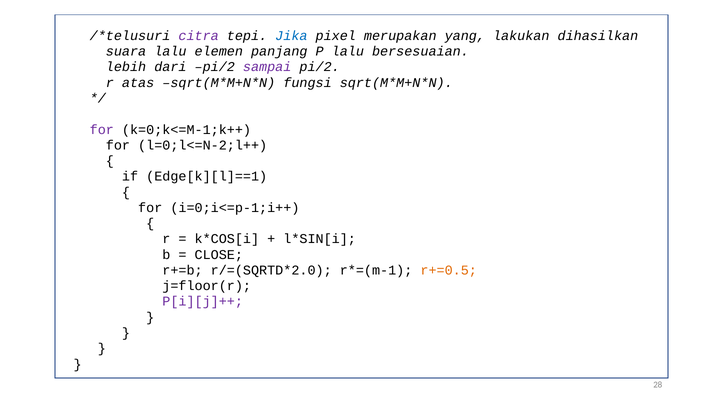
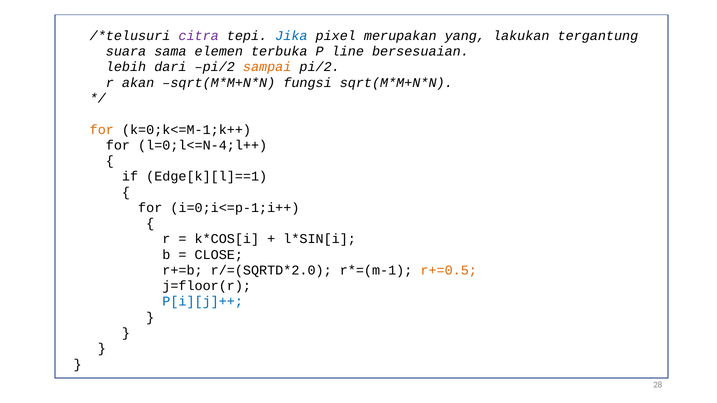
dihasilkan: dihasilkan -> tergantung (598, 36)
suara lalu: lalu -> sama (170, 51)
panjang: panjang -> terbuka (279, 51)
P lalu: lalu -> line (348, 51)
sampai colour: purple -> orange (267, 67)
atas: atas -> akan (138, 83)
for colour: purple -> orange (102, 130)
l=0;l<=N-2;l++: l=0;l<=N-2;l++ -> l=0;l<=N-4;l++ (203, 145)
P[i][j]++ colour: purple -> blue (203, 302)
